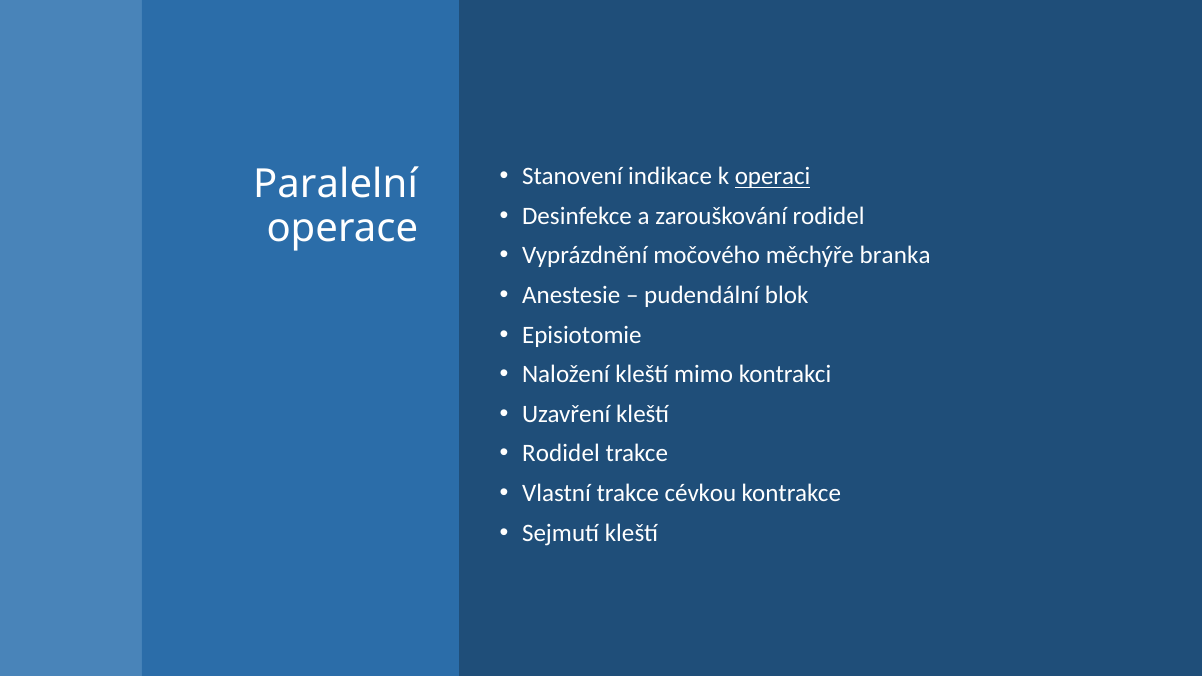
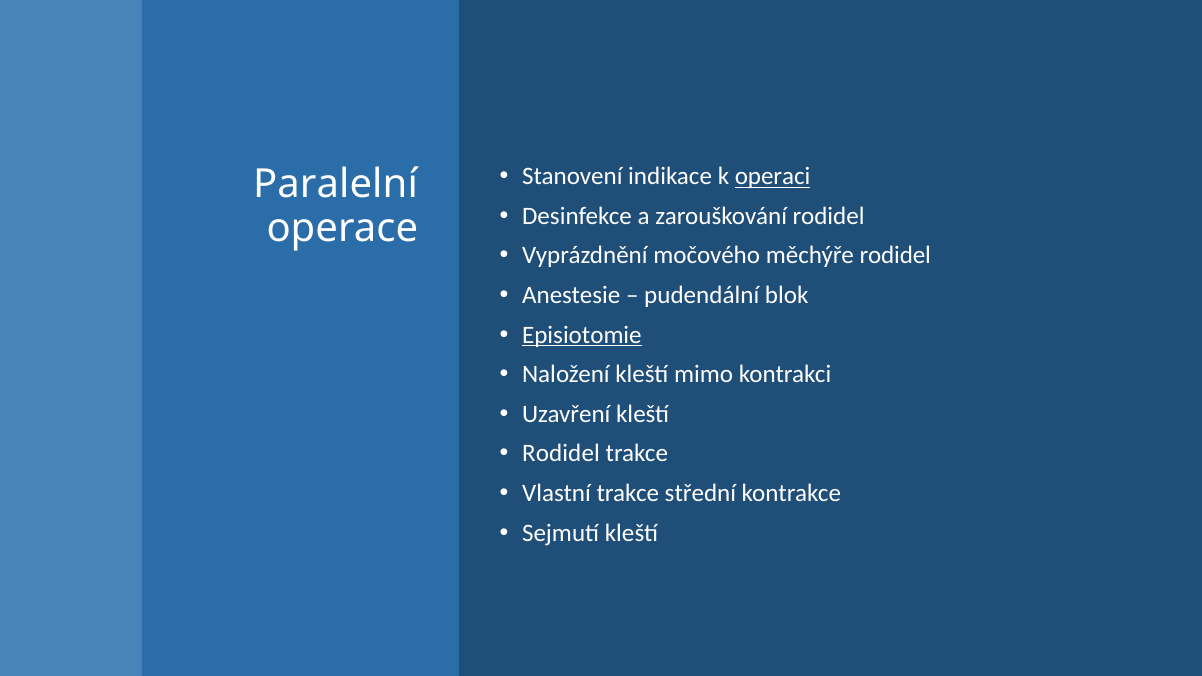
měchýře branka: branka -> rodidel (895, 256)
Episiotomie underline: none -> present (582, 335)
cévkou: cévkou -> střední (700, 493)
